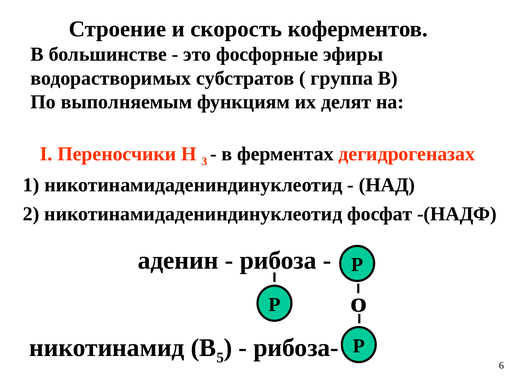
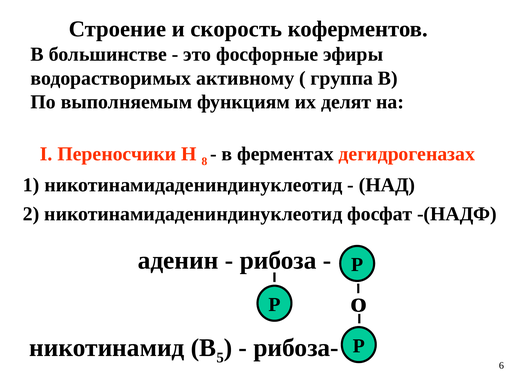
субстратов: субстратов -> активному (245, 78)
3: 3 -> 8 (204, 161)
